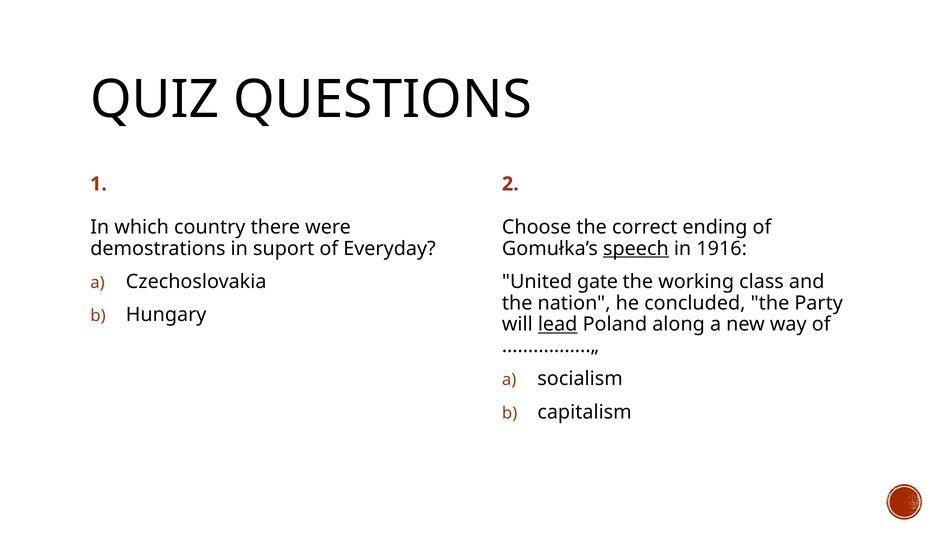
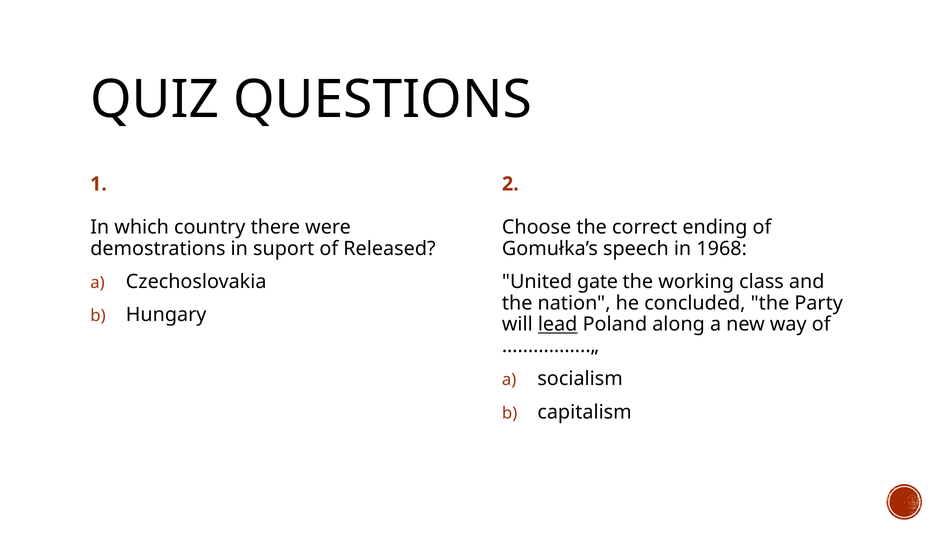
Everyday: Everyday -> Released (389, 249)
speech underline: present -> none (636, 249)
1916: 1916 -> 1968 (722, 249)
